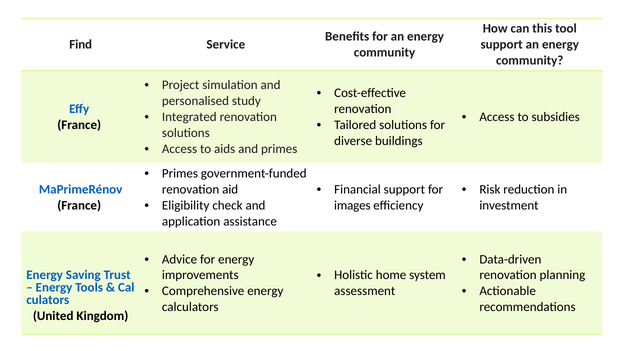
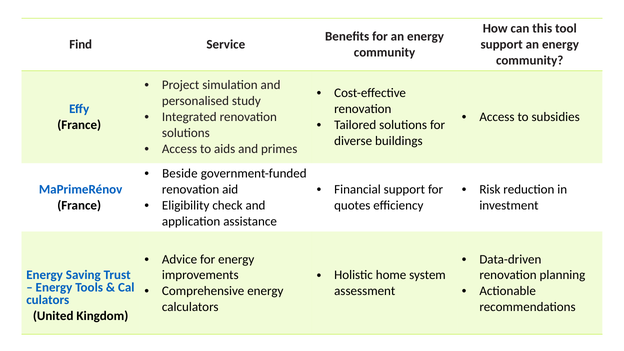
Primes: Primes -> Beside (180, 174)
images: images -> quotes (352, 205)
